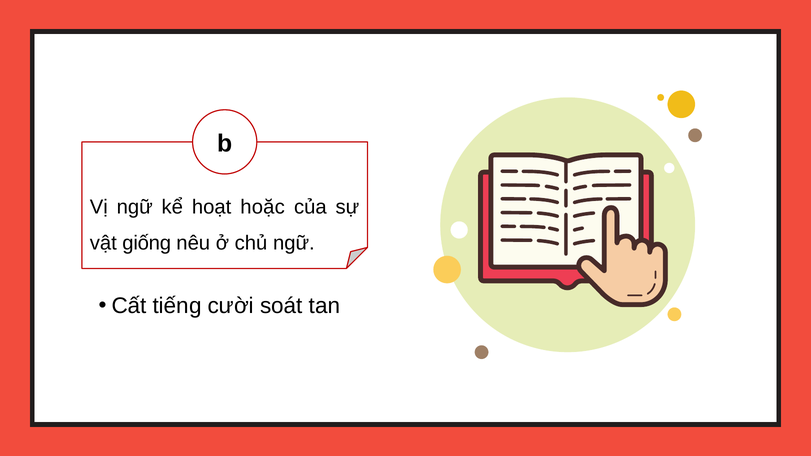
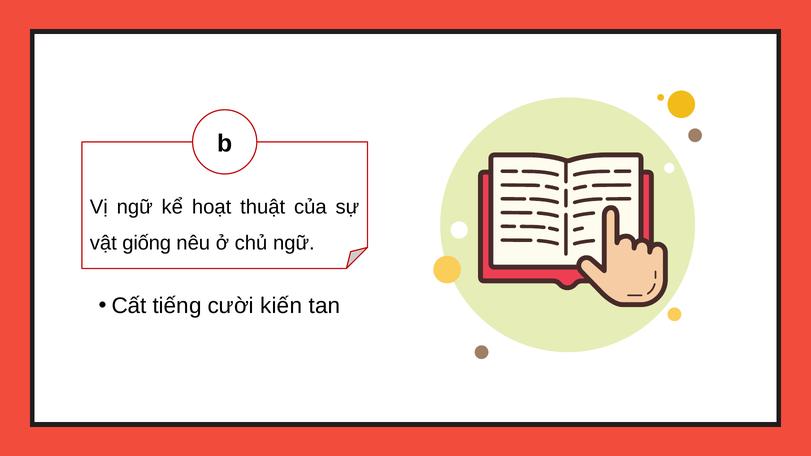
hoặc: hoặc -> thuật (263, 207)
soát: soát -> kiến (281, 306)
